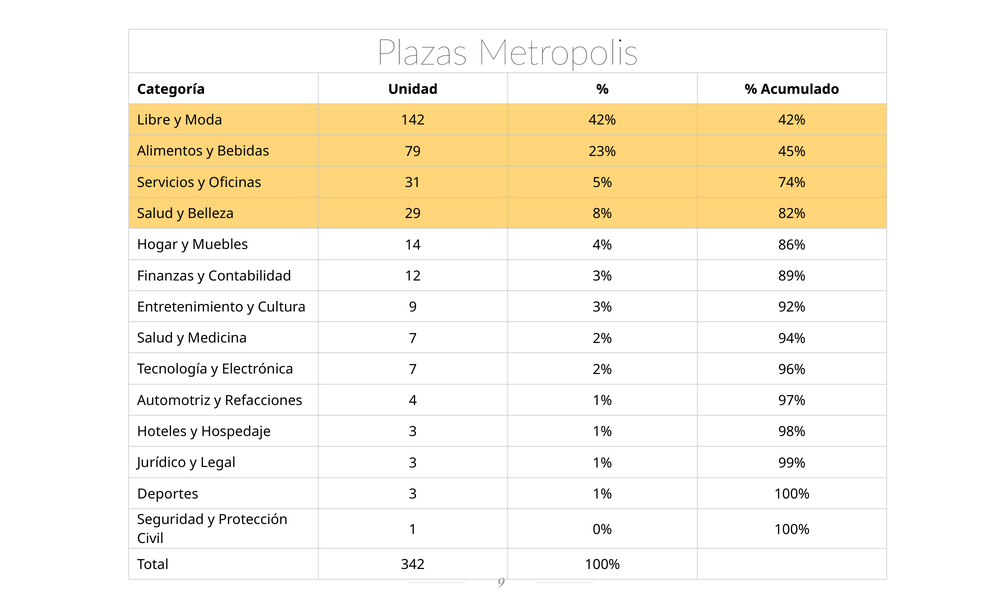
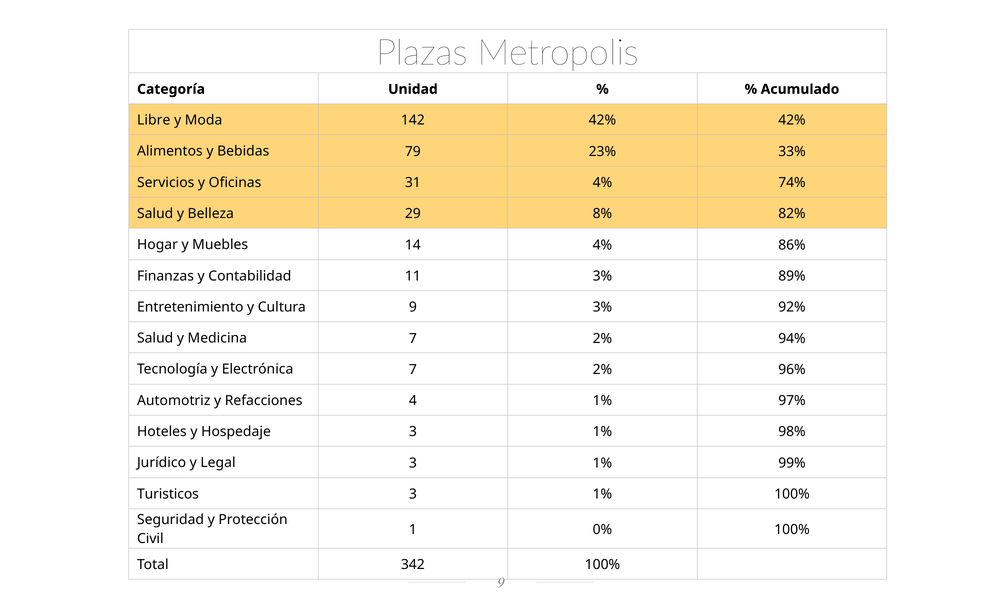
45%: 45% -> 33% (792, 152)
31 5%: 5% -> 4% (602, 183)
12: 12 -> 11 (413, 276)
Deportes: Deportes -> Turisticos (168, 494)
